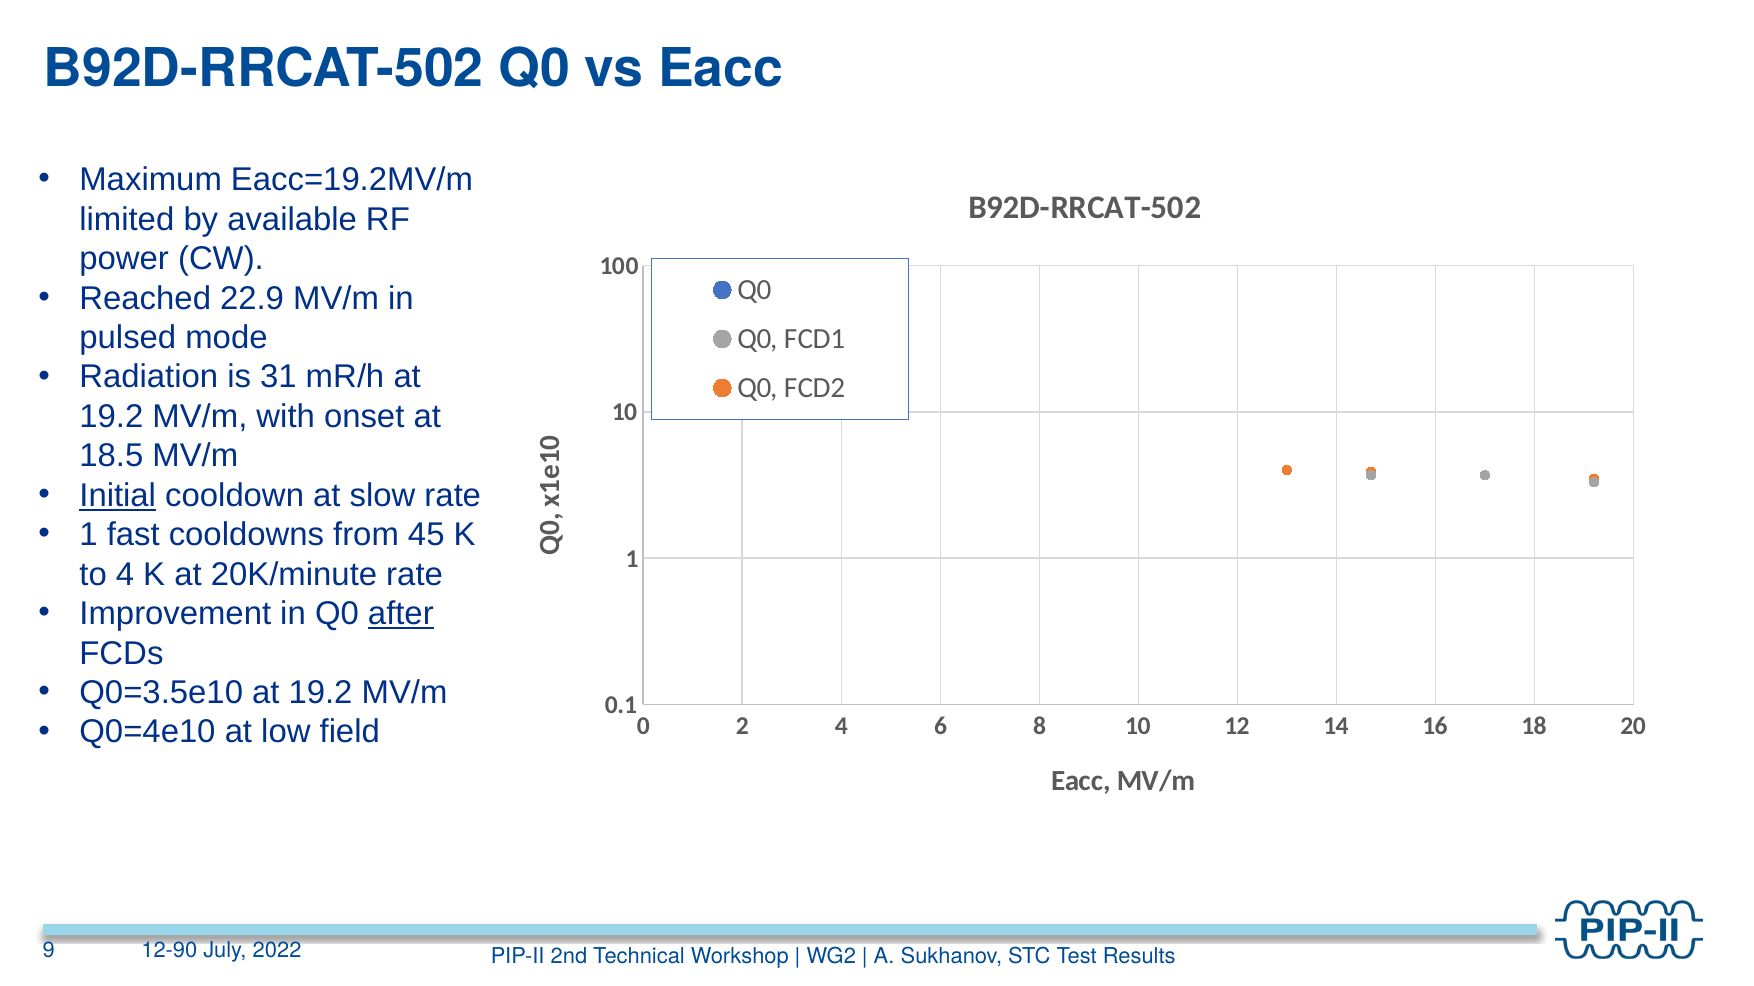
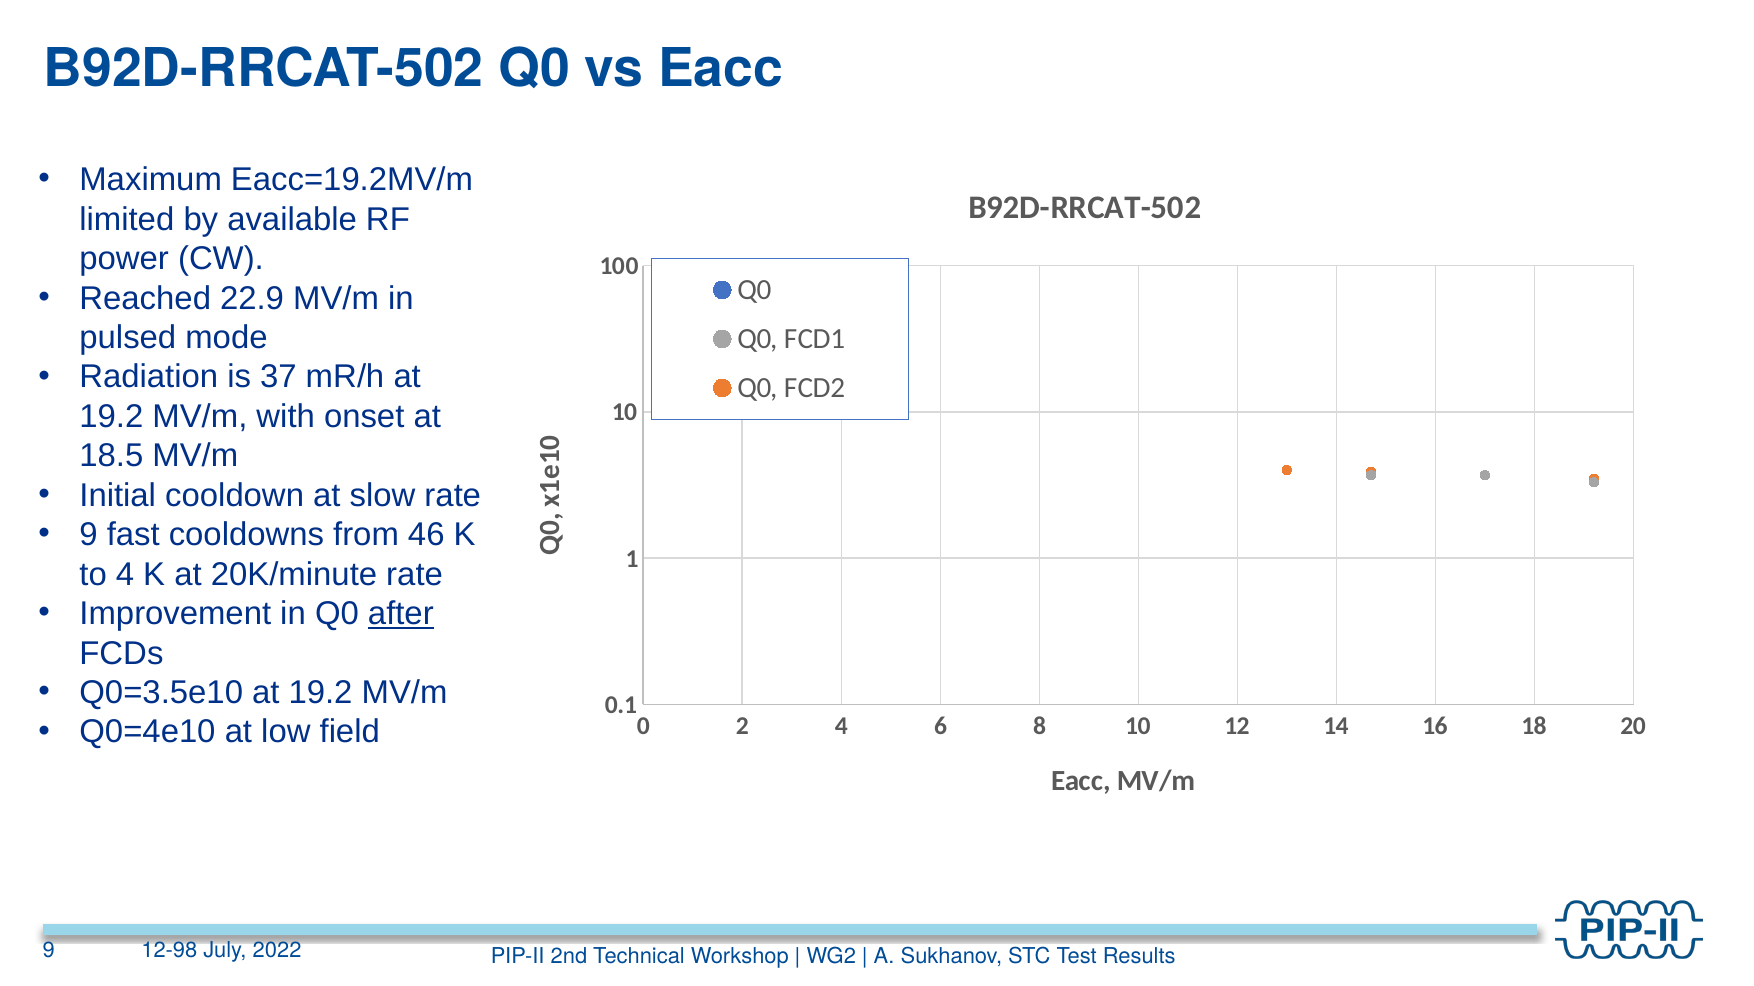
31: 31 -> 37 (278, 377)
Initial underline: present -> none (118, 496)
1: 1 -> 9 (89, 535)
45: 45 -> 46 (426, 535)
12-90: 12-90 -> 12-98 (169, 950)
